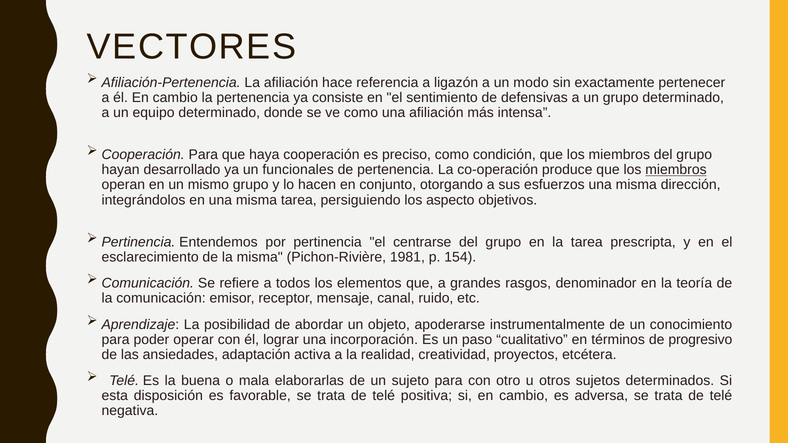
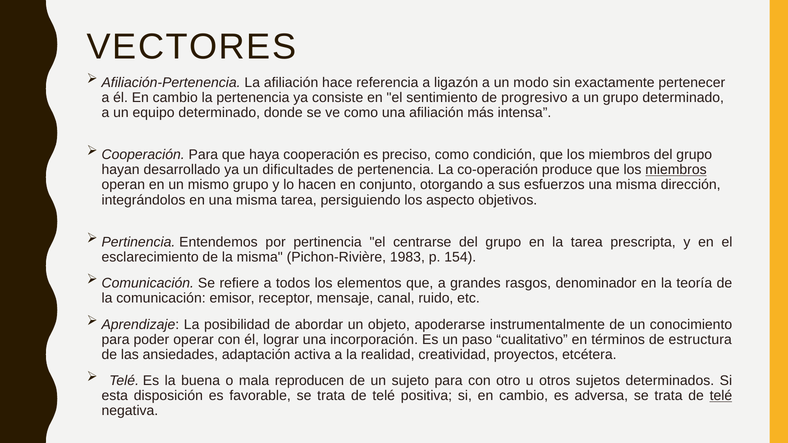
defensivas: defensivas -> progresivo (534, 98)
funcionales: funcionales -> dificultades (298, 170)
1981: 1981 -> 1983 (407, 257)
progresivo: progresivo -> estructura (700, 340)
elaborarlas: elaborarlas -> reproducen (309, 381)
telé underline: none -> present (721, 396)
